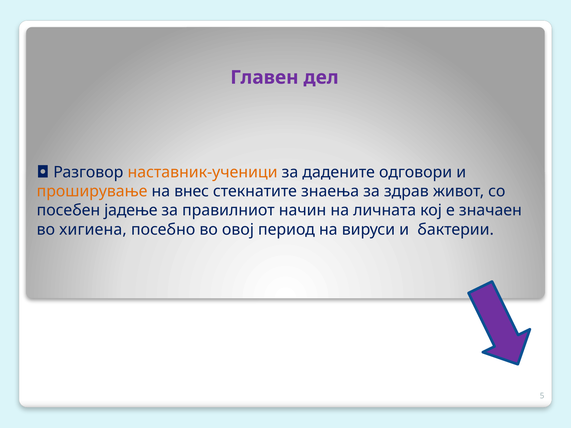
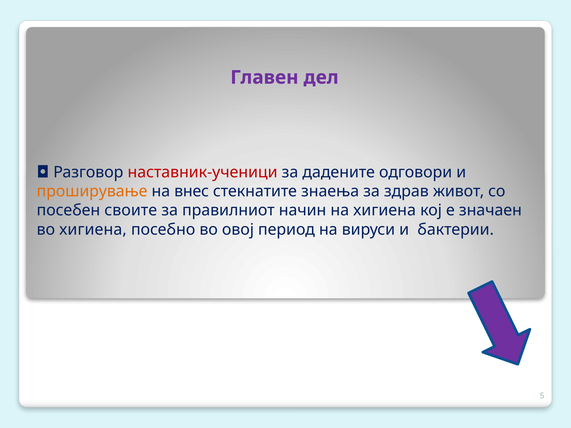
наставник-ученици colour: orange -> red (203, 172)
јадење: јадење -> своите (131, 211)
на личната: личната -> хигиена (385, 211)
